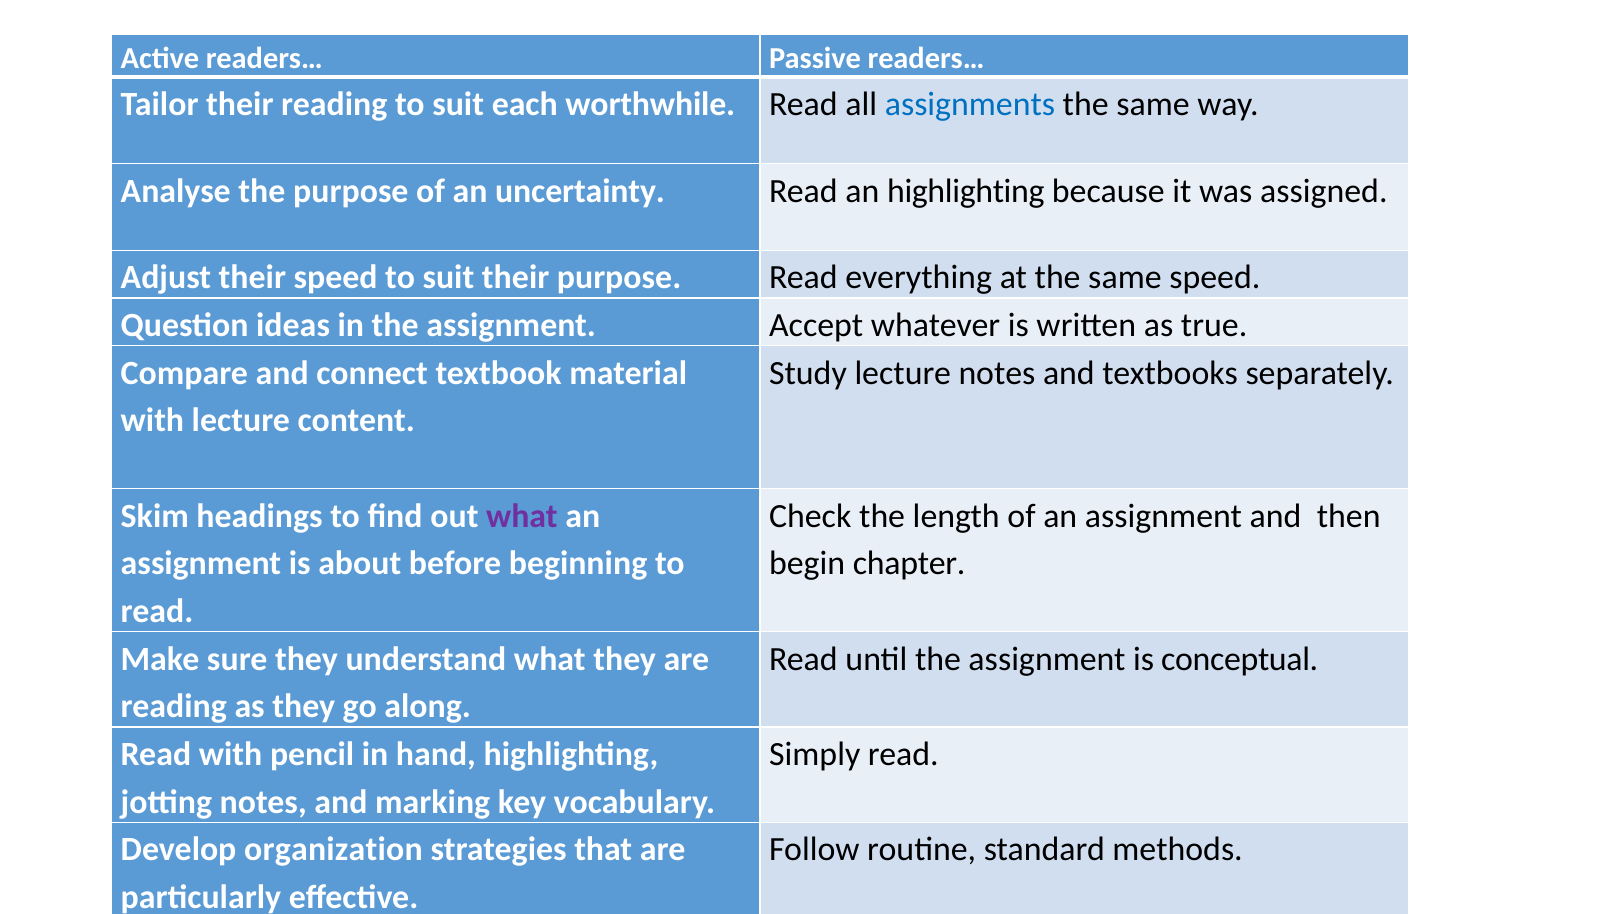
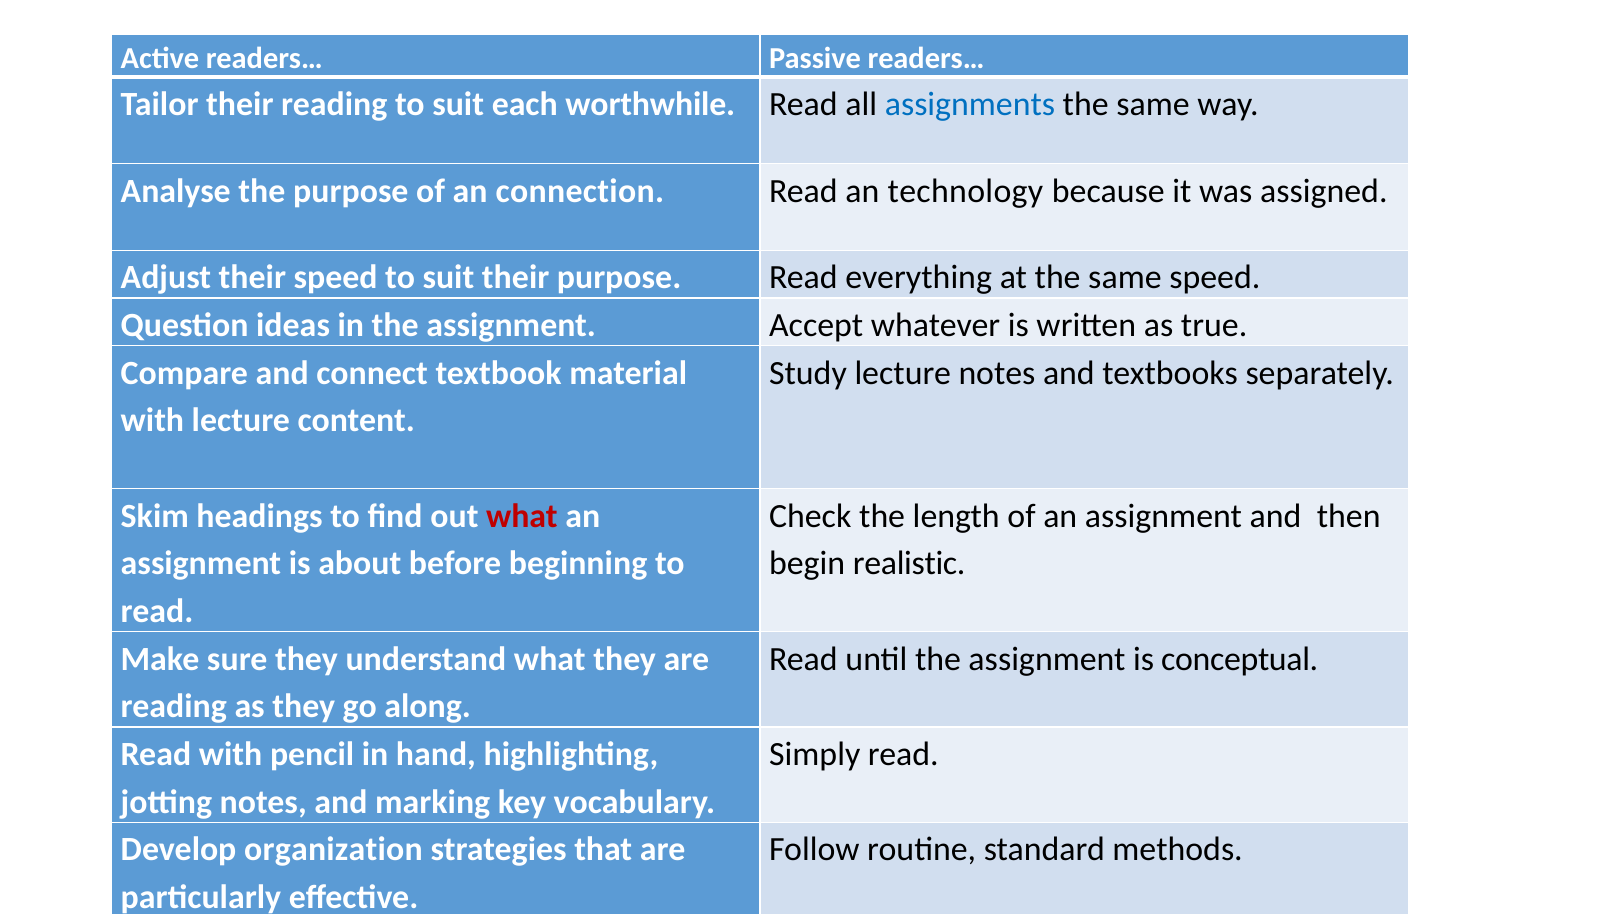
uncertainty: uncertainty -> connection (580, 191)
an highlighting: highlighting -> technology (965, 191)
what colour: purple -> red (522, 516)
chapter: chapter -> realistic (909, 563)
